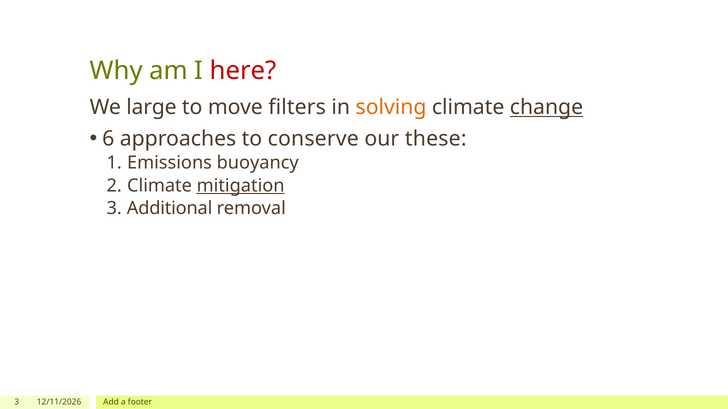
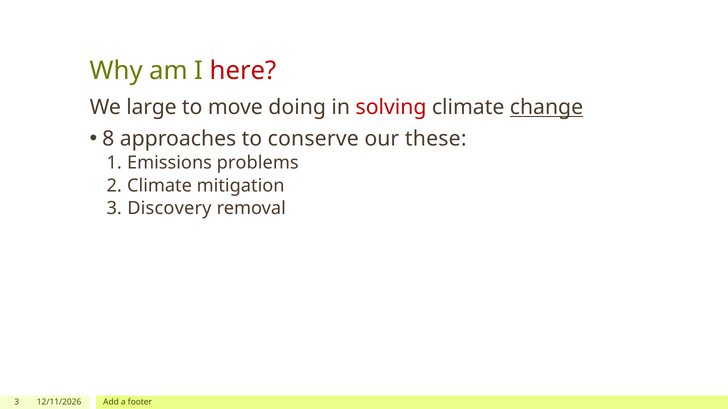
filters: filters -> doing (297, 108)
solving colour: orange -> red (391, 108)
6: 6 -> 8 (108, 139)
buoyancy: buoyancy -> problems (258, 163)
mitigation underline: present -> none (241, 186)
Additional: Additional -> Discovery (169, 208)
